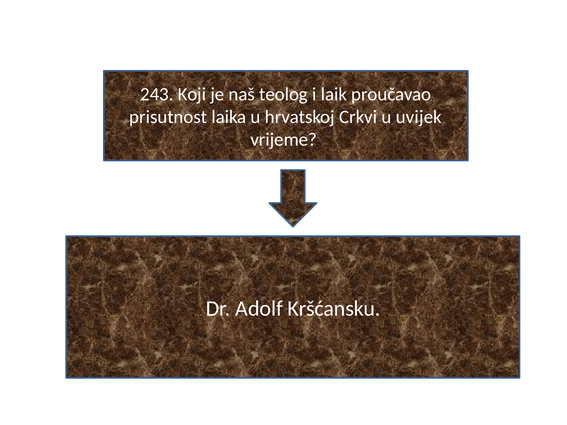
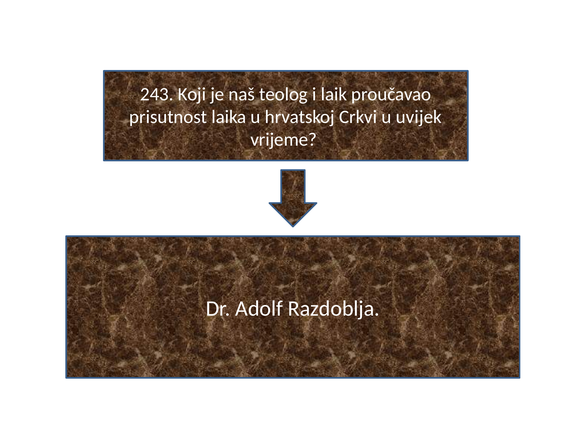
Kršćansku: Kršćansku -> Razdoblja (334, 309)
